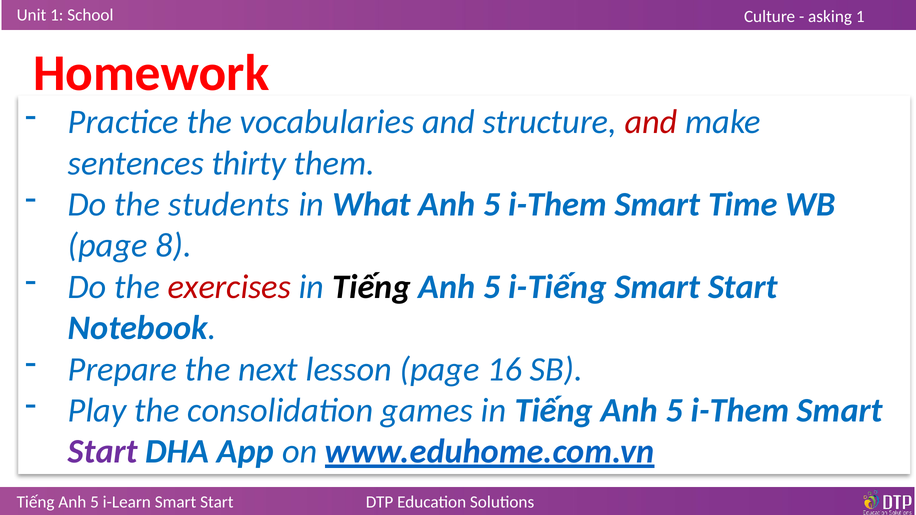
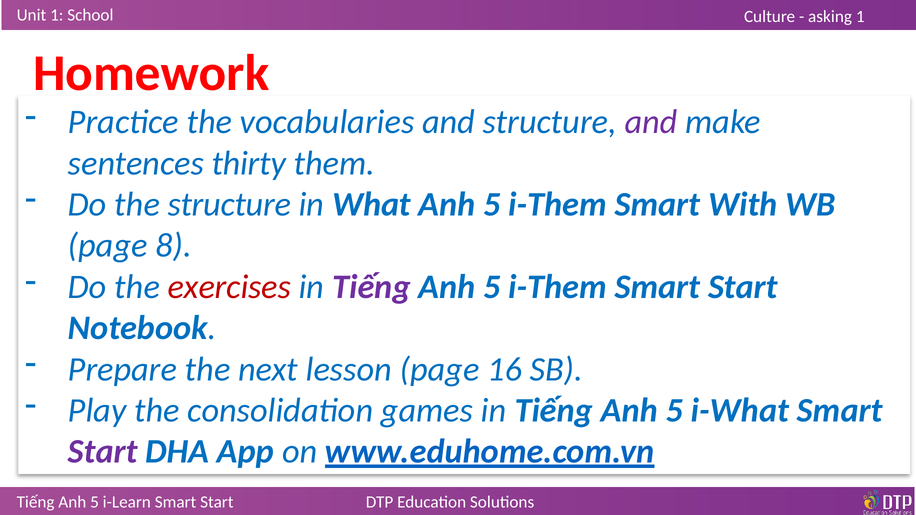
and colour: red -> purple (651, 122)
the students: students -> structure (229, 204)
Time: Time -> With (743, 204)
Tiếng colour: black -> purple (371, 287)
i-Tiếng: i-Tiếng -> i-Them (558, 287)
Tiếng Anh 5 i-Them: i-Them -> i-What (740, 411)
